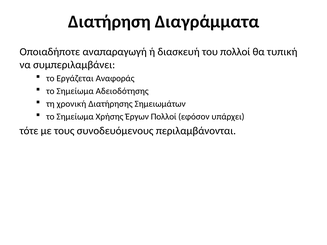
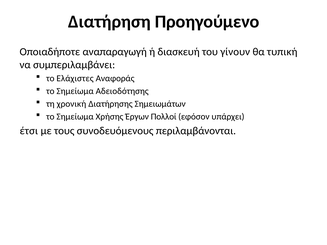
Διαγράμματα: Διαγράμματα -> Προηγούμενο (207, 22)
του πολλοί: πολλοί -> γίνουν (235, 52)
Εργάζεται: Εργάζεται -> Ελάχιστες (75, 79)
τότε: τότε -> έτσι (29, 131)
